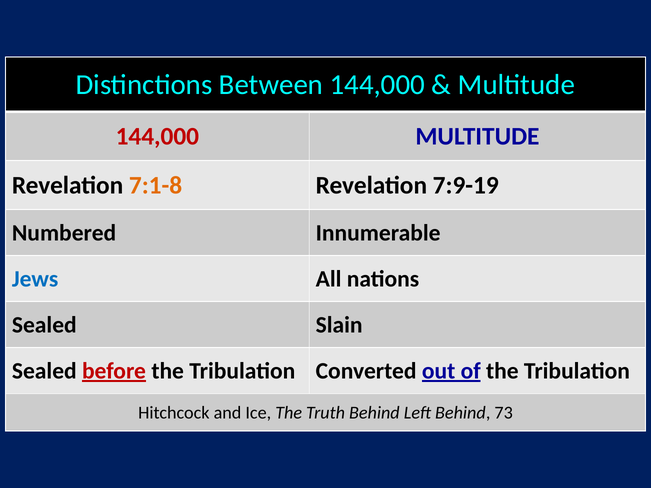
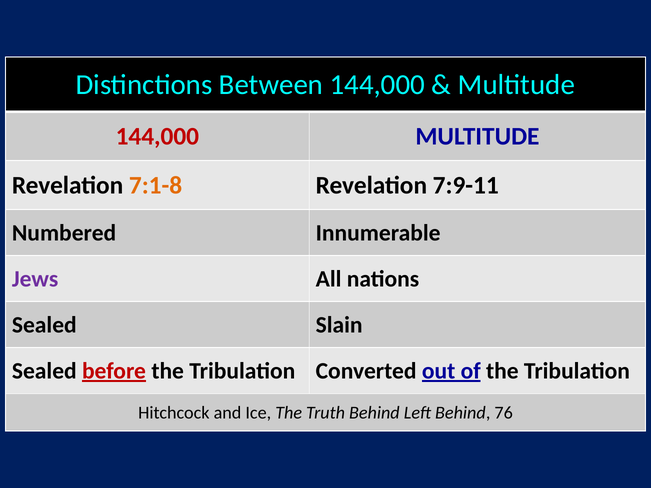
7:9-19: 7:9-19 -> 7:9-11 (466, 185)
Jews colour: blue -> purple (35, 279)
73: 73 -> 76 (504, 413)
